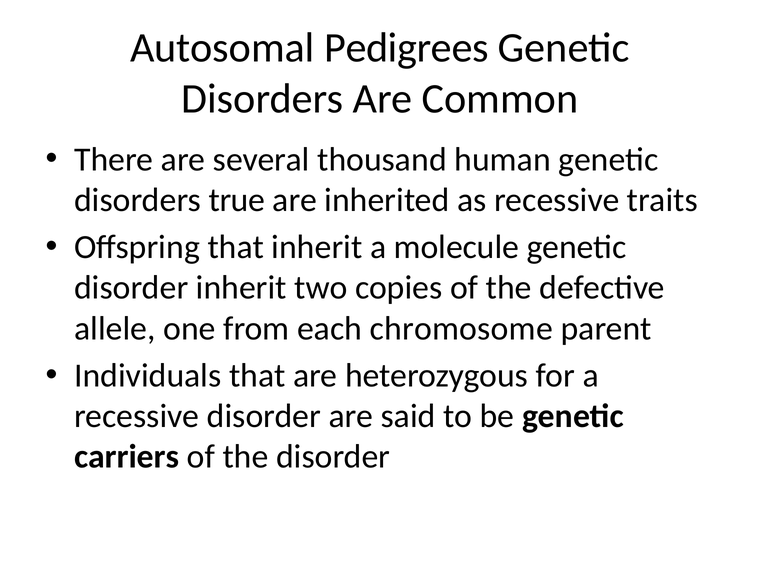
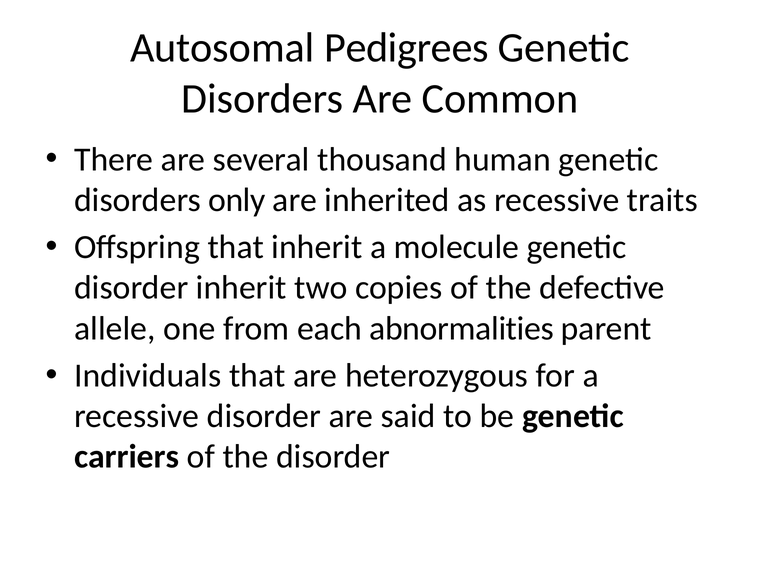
true: true -> only (237, 200)
chromosome: chromosome -> abnormalities (462, 328)
